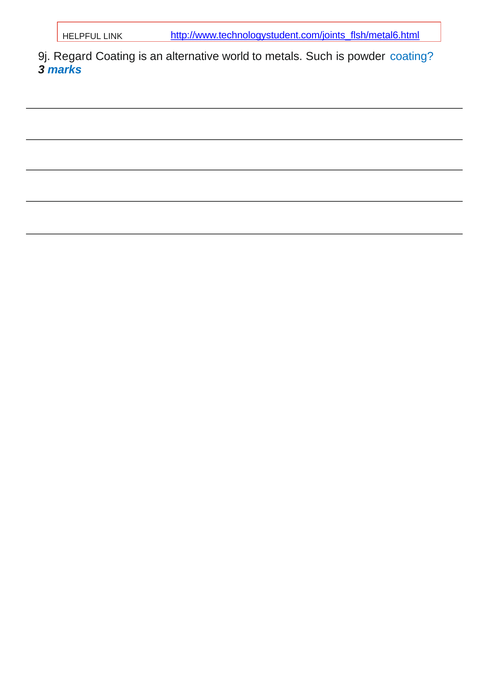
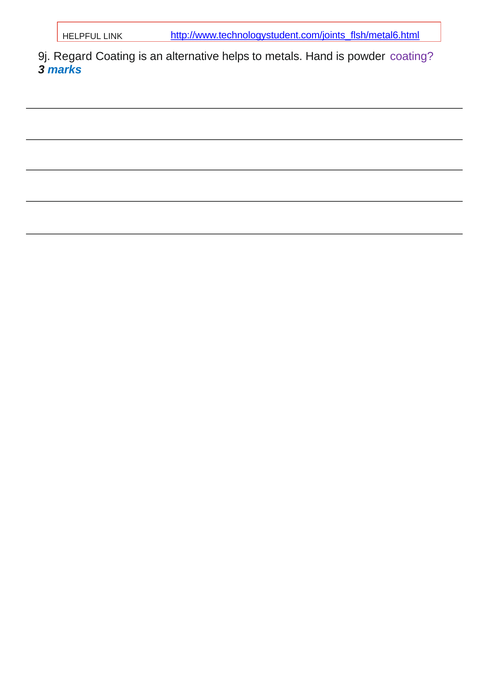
world: world -> helps (236, 56)
Such: Such -> Hand (319, 56)
coating colour: blue -> purple (412, 56)
